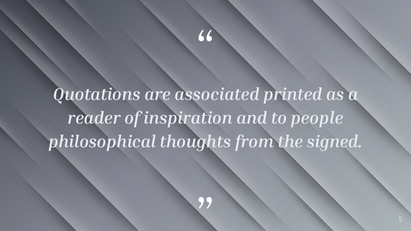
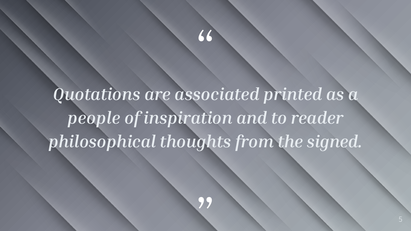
reader: reader -> people (94, 118)
people: people -> reader (317, 118)
